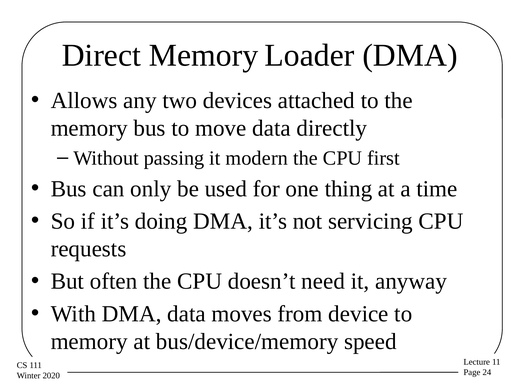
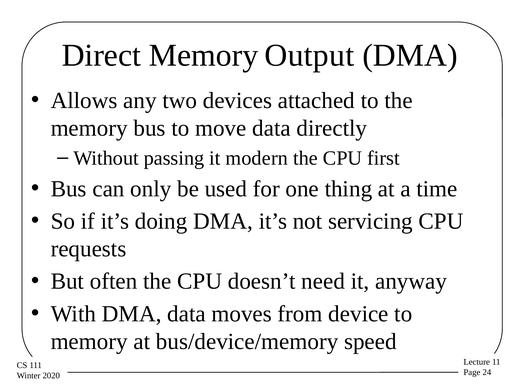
Loader: Loader -> Output (309, 55)
